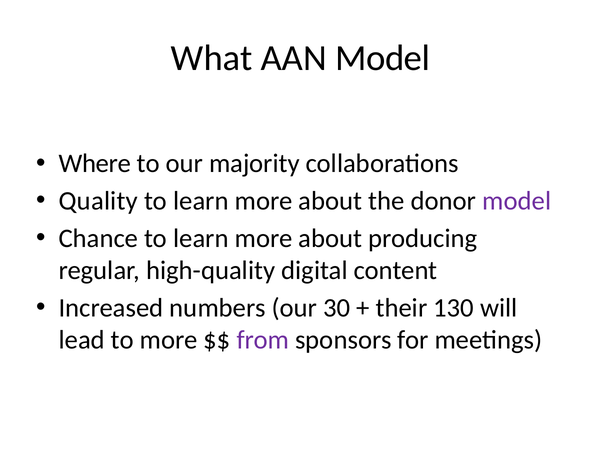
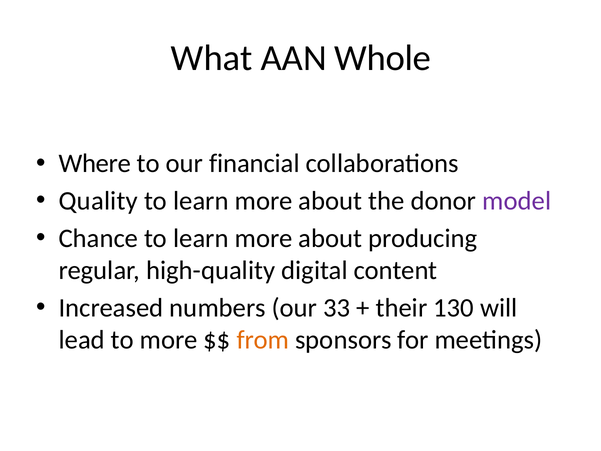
AAN Model: Model -> Whole (383, 58)
majority: majority -> financial (254, 163)
30: 30 -> 33 (337, 308)
from colour: purple -> orange (263, 340)
